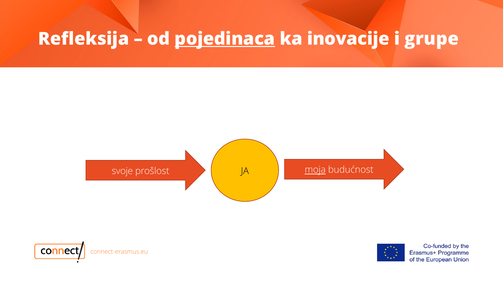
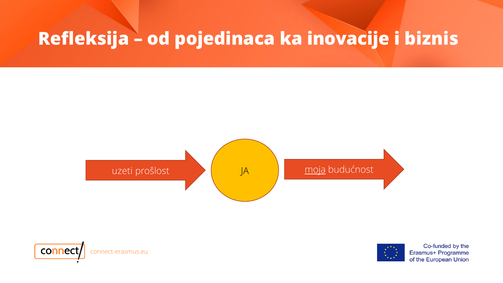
pojedinaca underline: present -> none (225, 39)
grupe: grupe -> biznis (432, 39)
svoje: svoje -> uzeti (122, 171)
